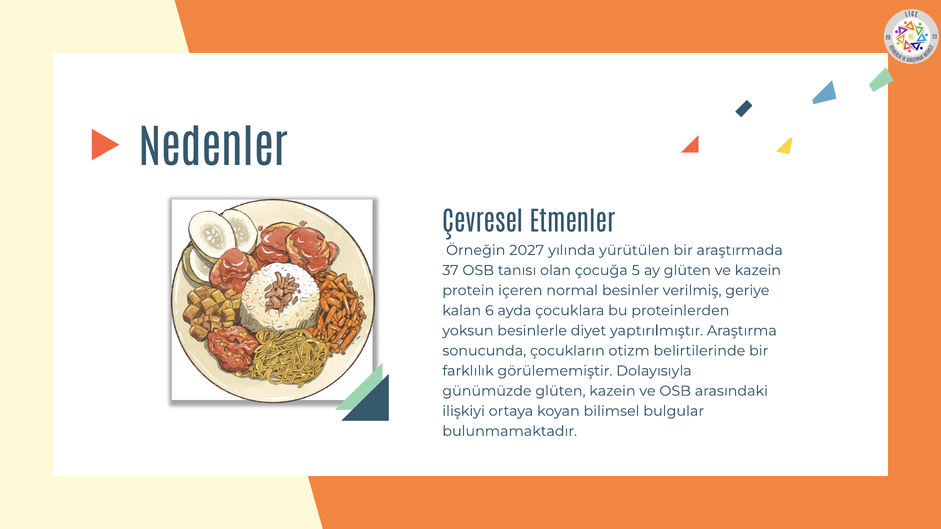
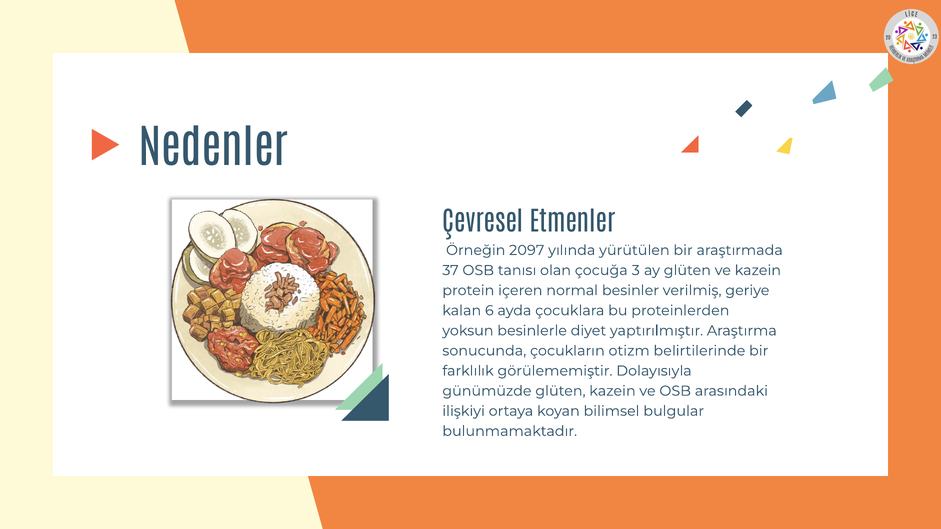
2027: 2027 -> 2097 (527, 250)
5: 5 -> 3 (636, 270)
